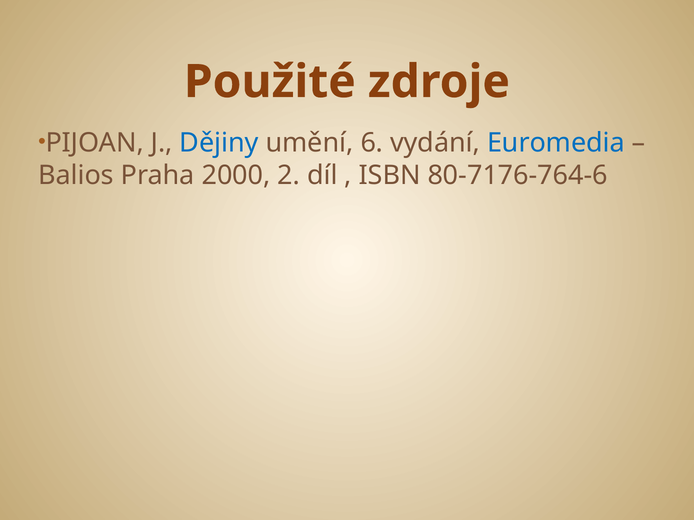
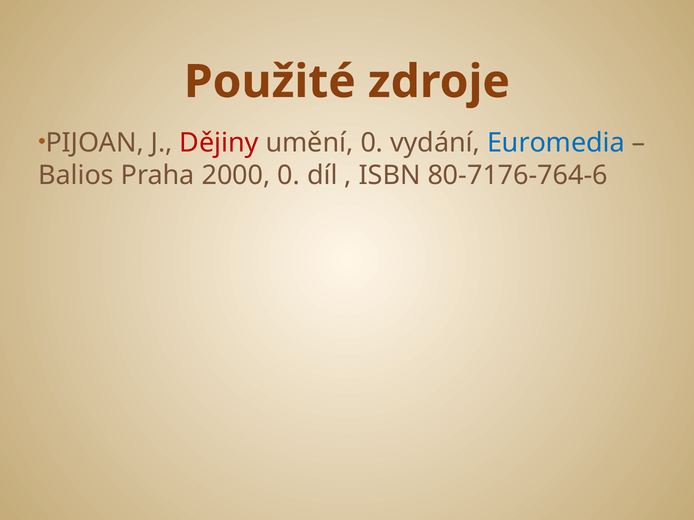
Dějiny colour: blue -> red (219, 143)
umění 6: 6 -> 0 (372, 143)
2000 2: 2 -> 0 (289, 175)
